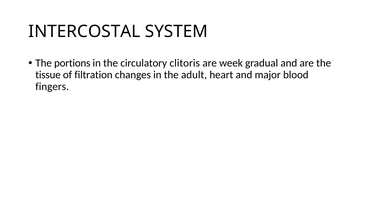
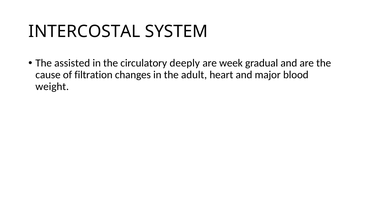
portions: portions -> assisted (72, 63)
clitoris: clitoris -> deeply (185, 63)
tissue: tissue -> cause (48, 75)
fingers: fingers -> weight (52, 87)
